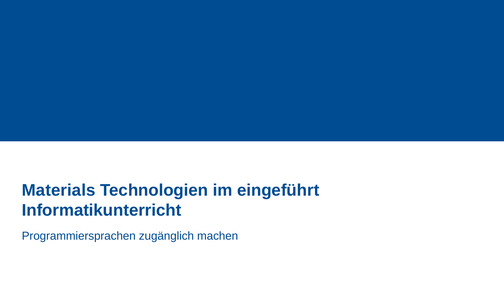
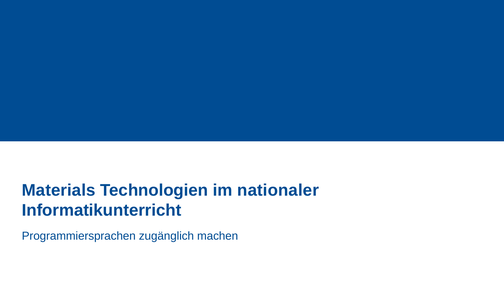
eingeführt: eingeführt -> nationaler (278, 191)
